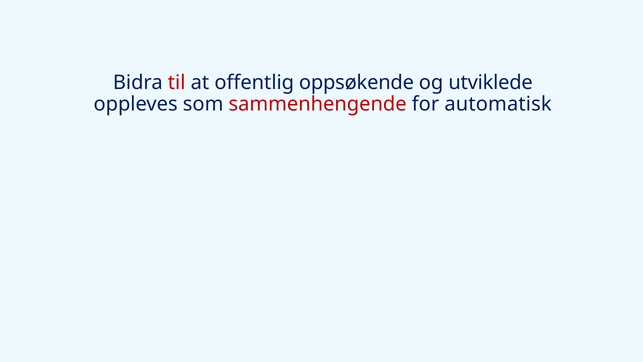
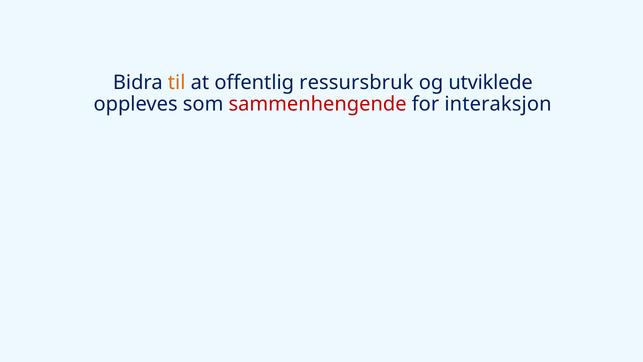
til colour: red -> orange (177, 83)
oppsøkende: oppsøkende -> ressursbruk (356, 83)
automatisk: automatisk -> interaksjon (498, 104)
